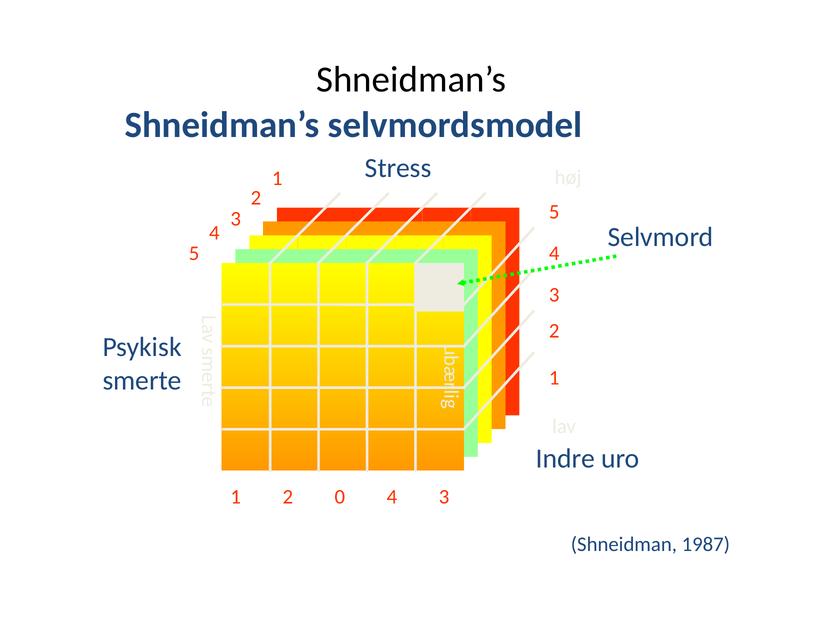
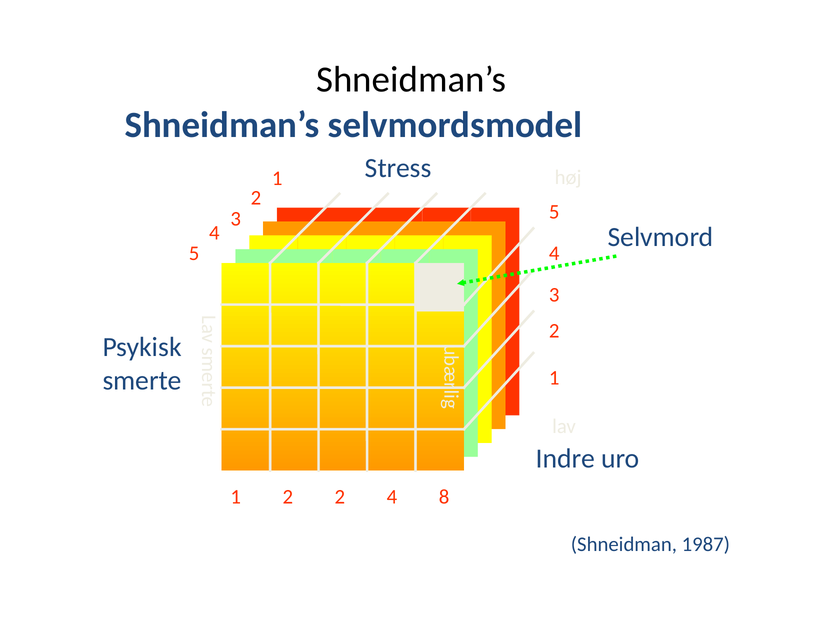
1 0: 0 -> 2 (340, 497)
4 3: 3 -> 8 (444, 497)
